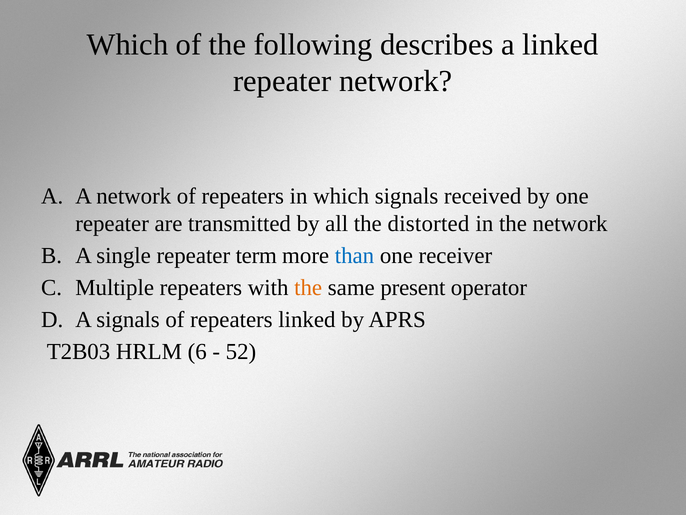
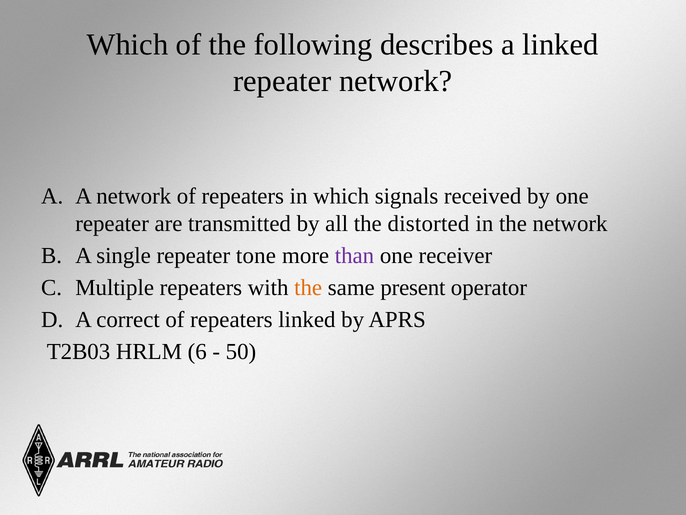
term: term -> tone (256, 255)
than colour: blue -> purple (354, 255)
A signals: signals -> correct (128, 319)
52: 52 -> 50 (241, 351)
